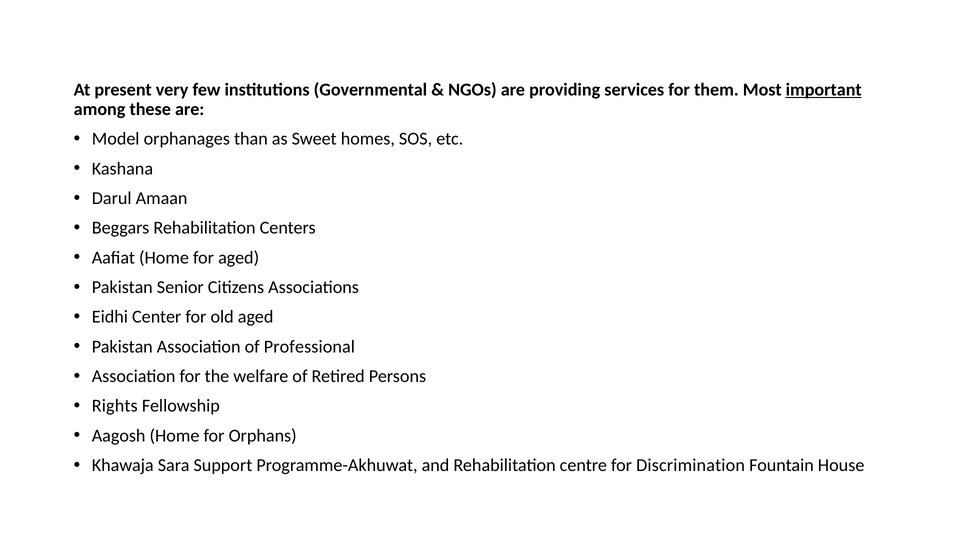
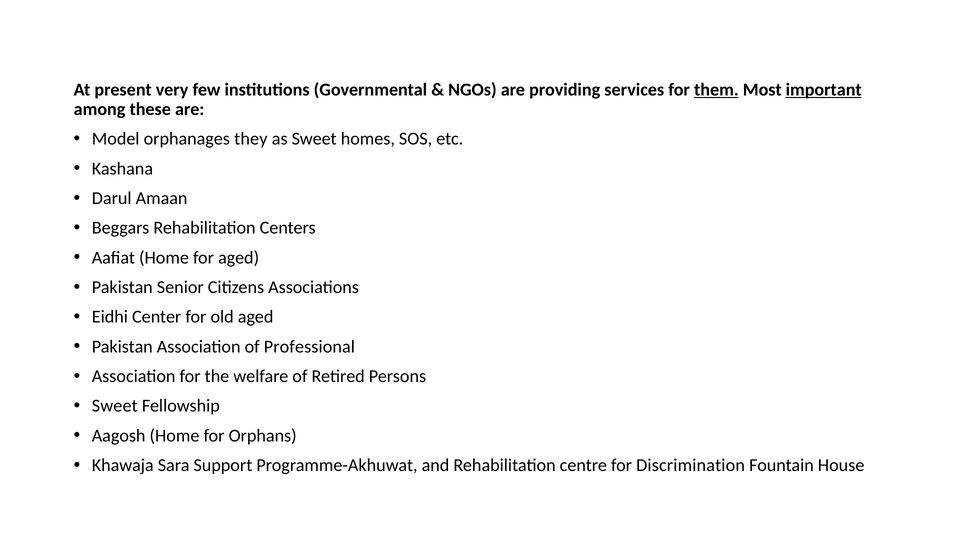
them underline: none -> present (716, 90)
than: than -> they (251, 139)
Rights: Rights -> Sweet (115, 406)
